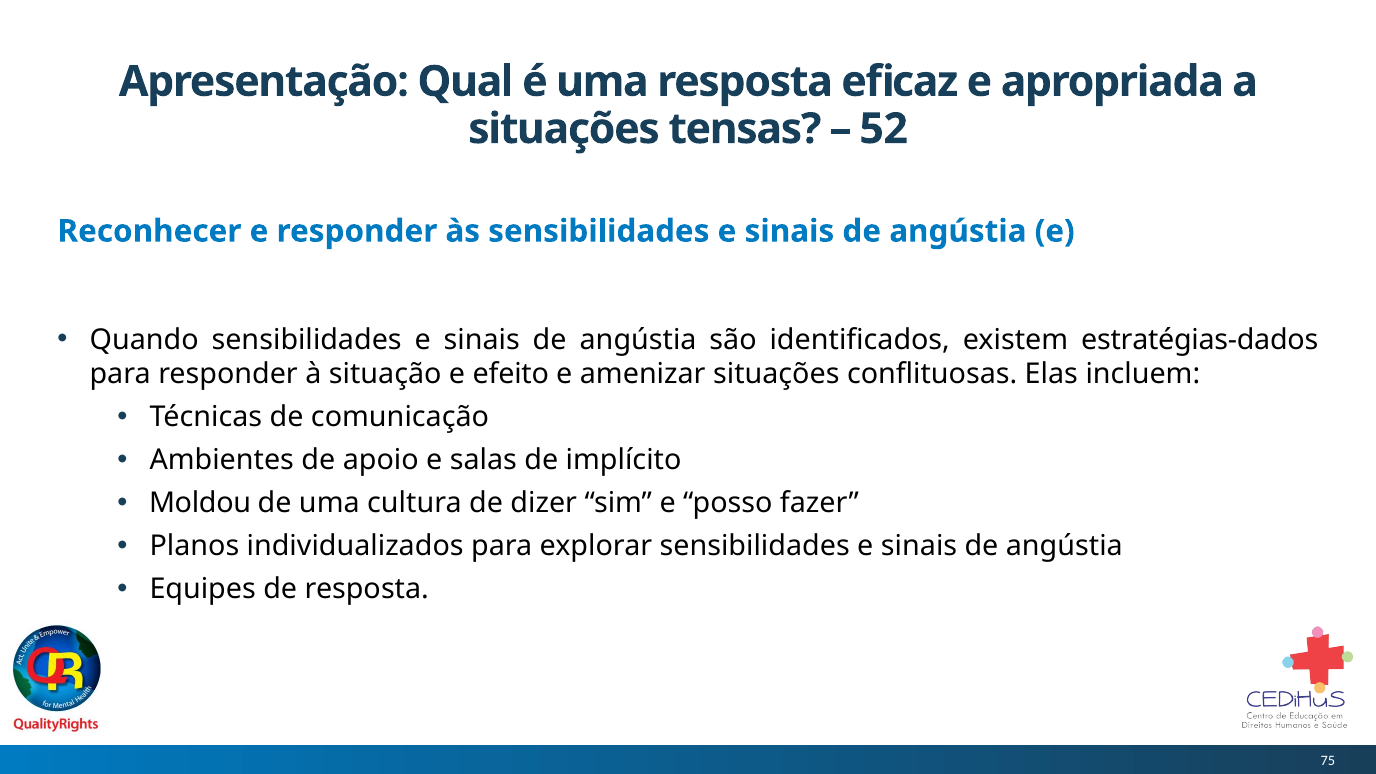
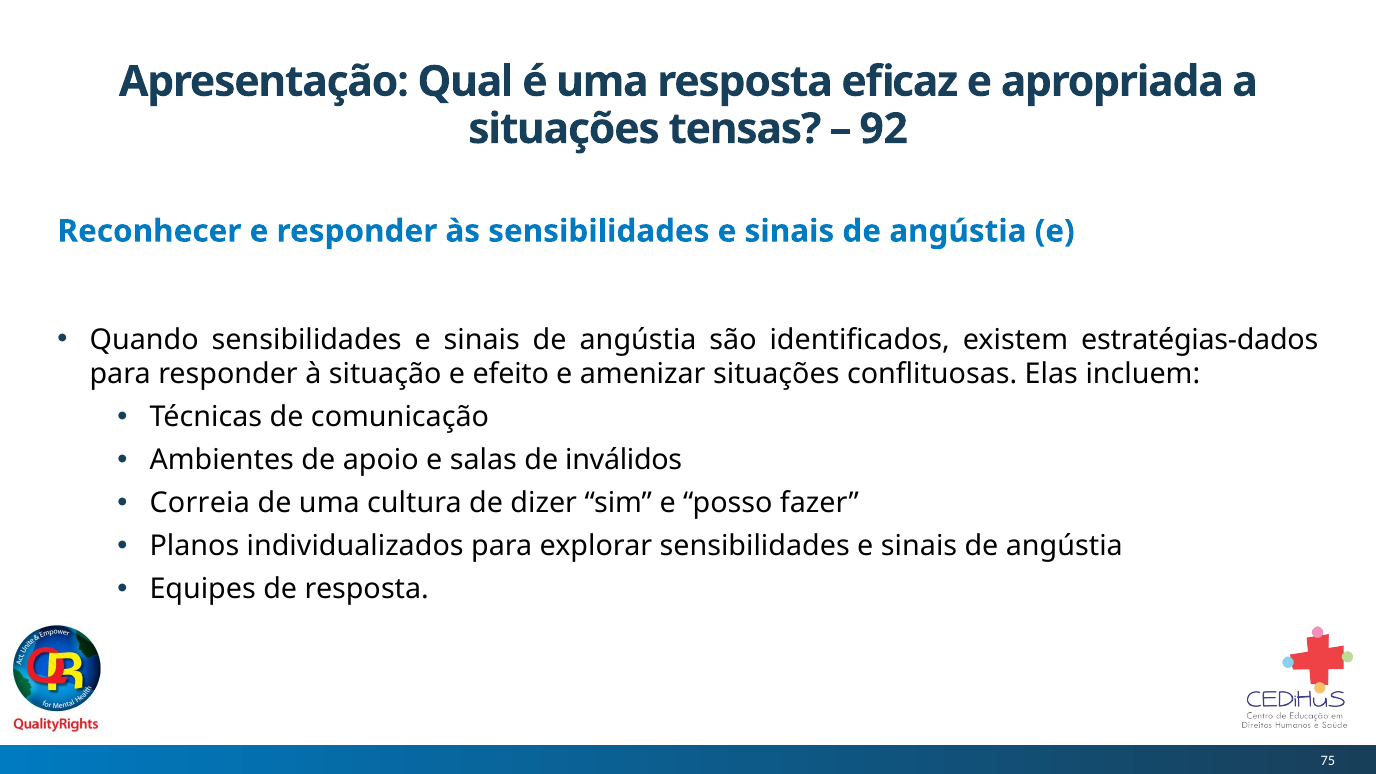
52: 52 -> 92 (884, 129)
implícito: implícito -> inválidos (624, 460)
Moldou: Moldou -> Correia (200, 503)
